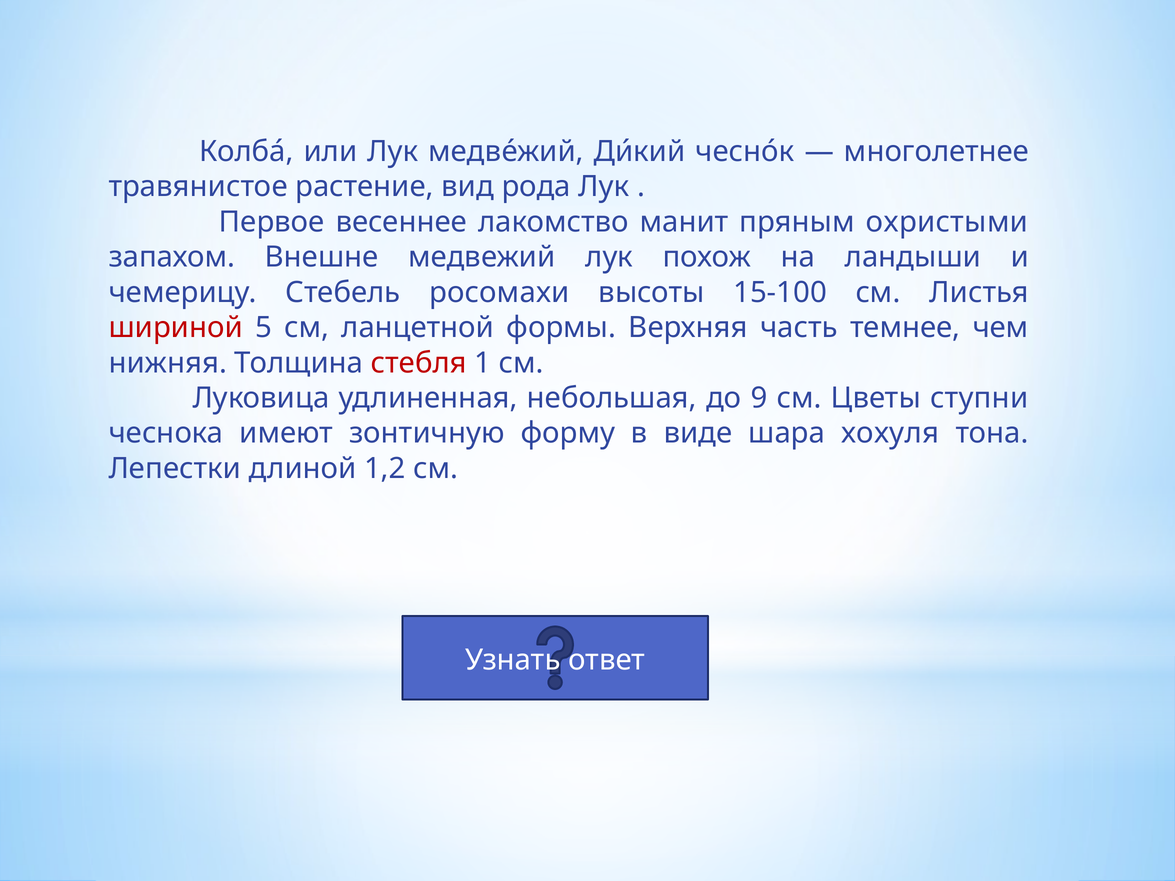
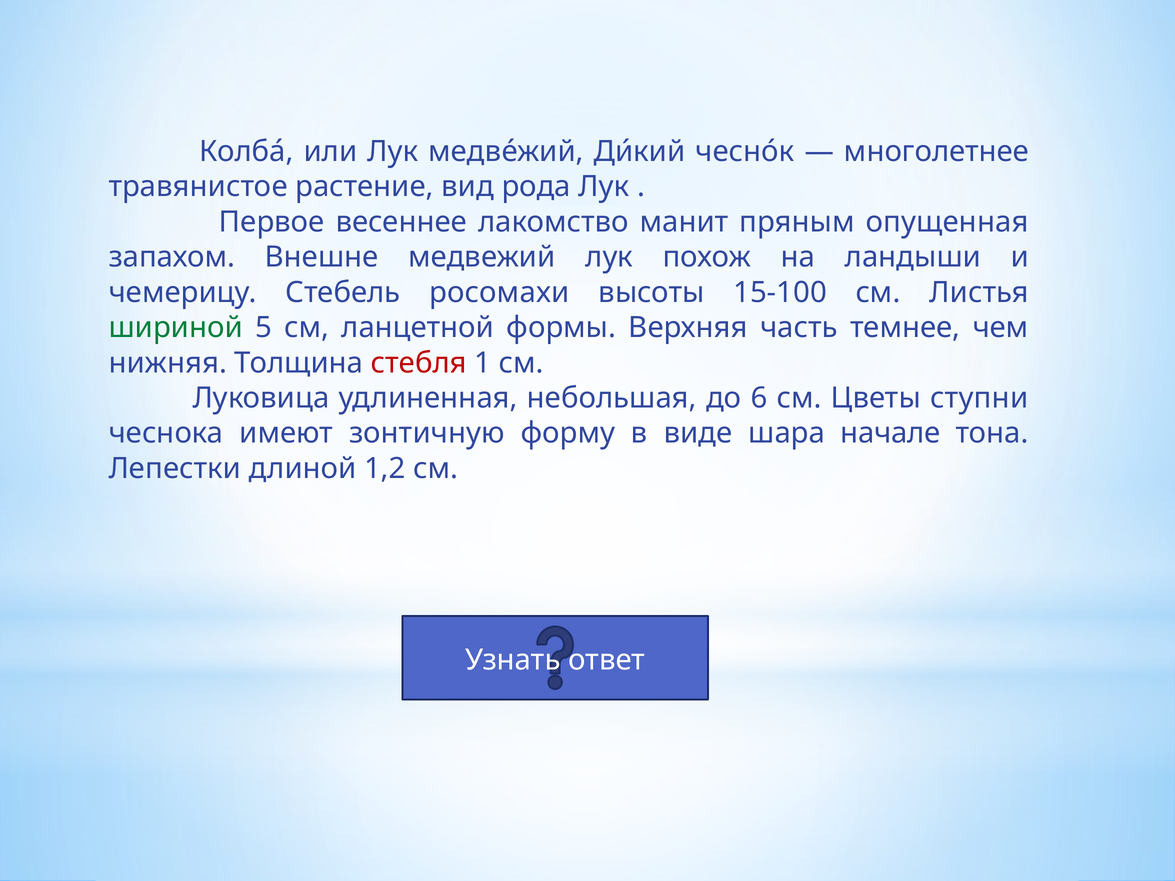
охристыми: охристыми -> опущенная (947, 222)
шириной colour: red -> green (176, 328)
9: 9 -> 6 (759, 398)
хохуля: хохуля -> начале (890, 433)
